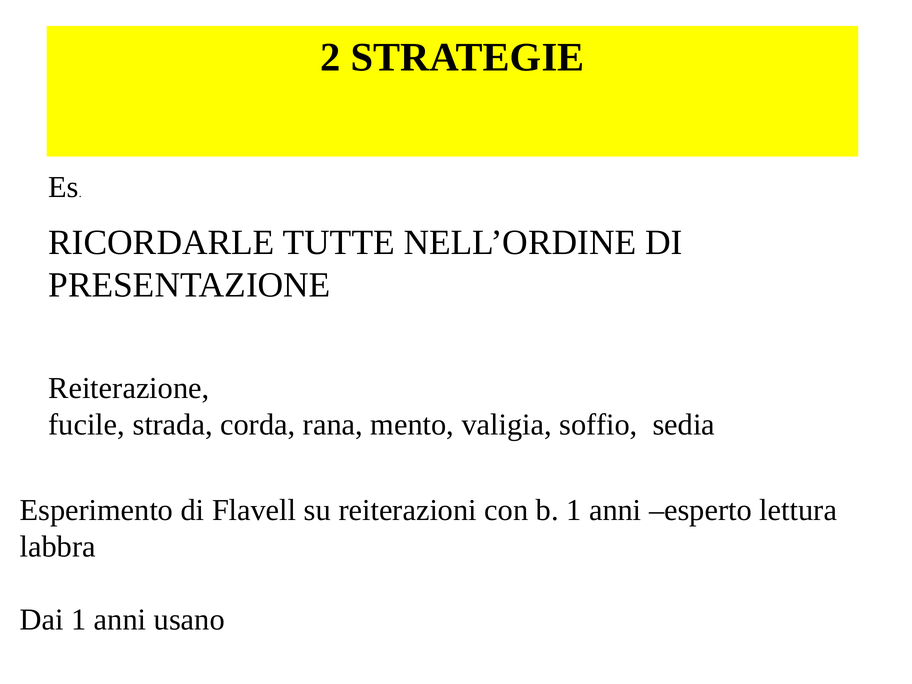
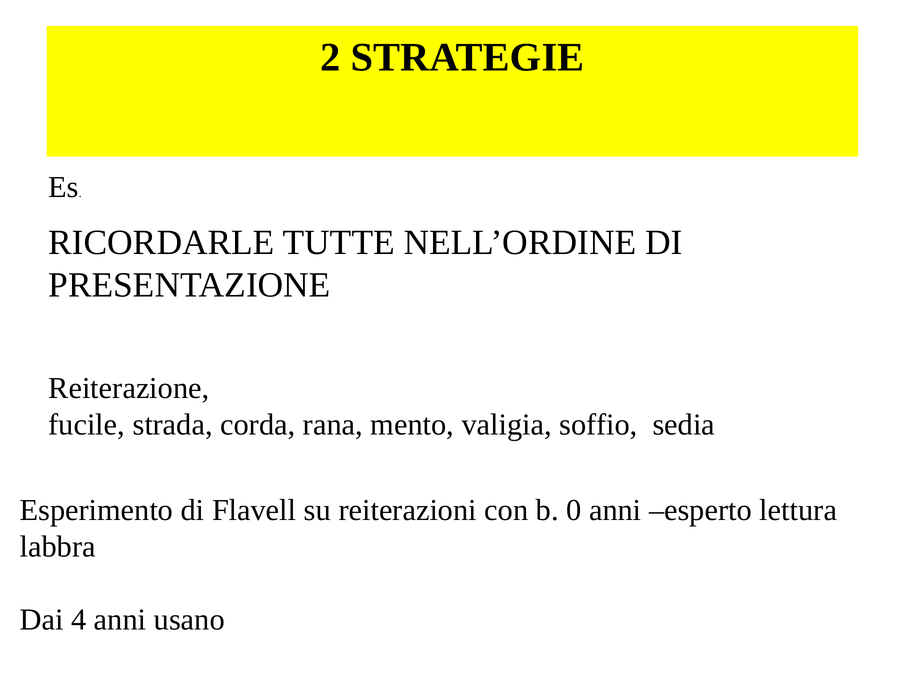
b 1: 1 -> 0 (574, 510)
Dai 1: 1 -> 4 (79, 620)
